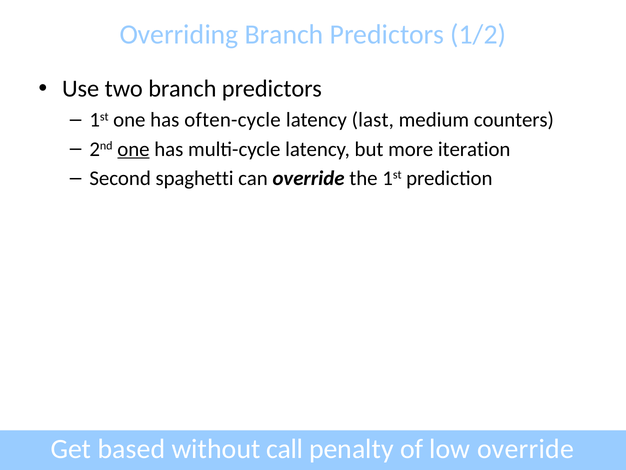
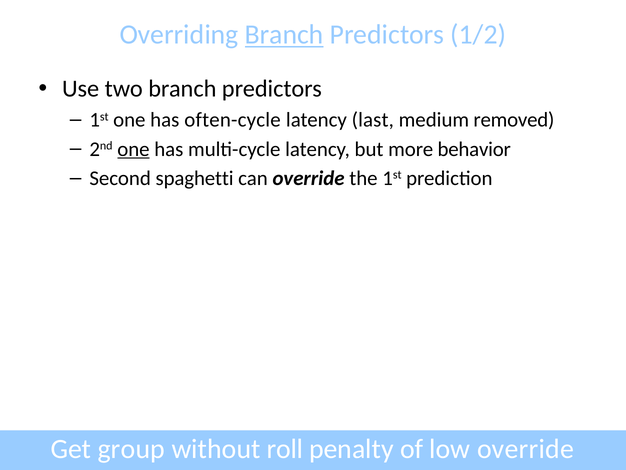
Branch underline: none -> present (284, 35)
counters: counters -> removed (514, 120)
iteration: iteration -> behavior (474, 149)
based: based -> group (131, 448)
call: call -> roll (285, 448)
